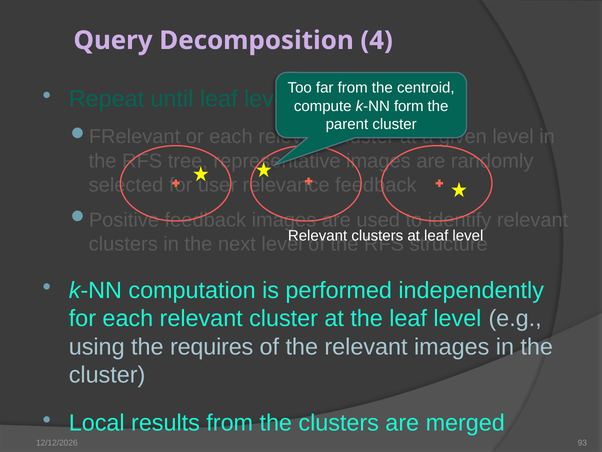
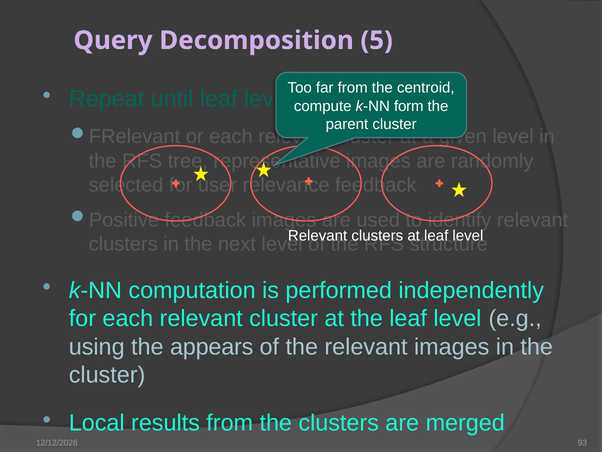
4: 4 -> 5 (377, 40)
requires: requires -> appears (212, 346)
